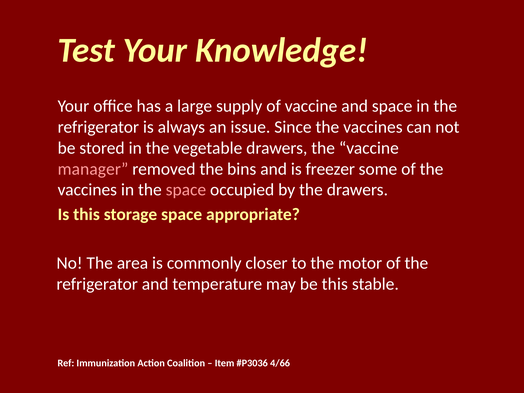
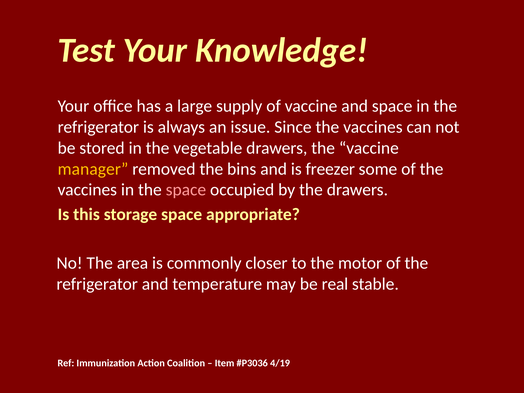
manager colour: pink -> yellow (93, 169)
be this: this -> real (335, 284)
4/66: 4/66 -> 4/19 (280, 363)
